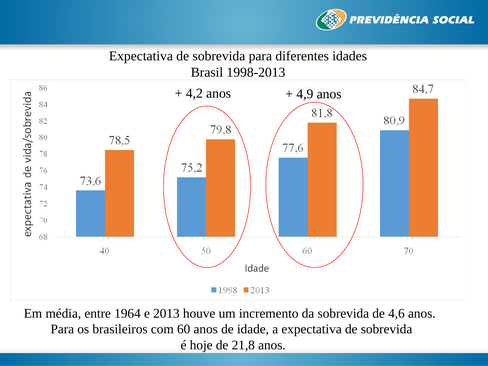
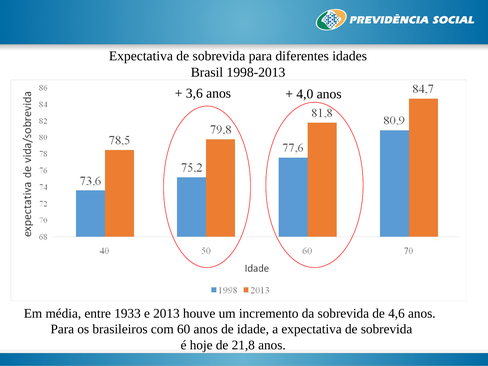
4,2: 4,2 -> 3,6 (194, 93)
4,9: 4,9 -> 4,0 (305, 94)
1964: 1964 -> 1933 (127, 313)
